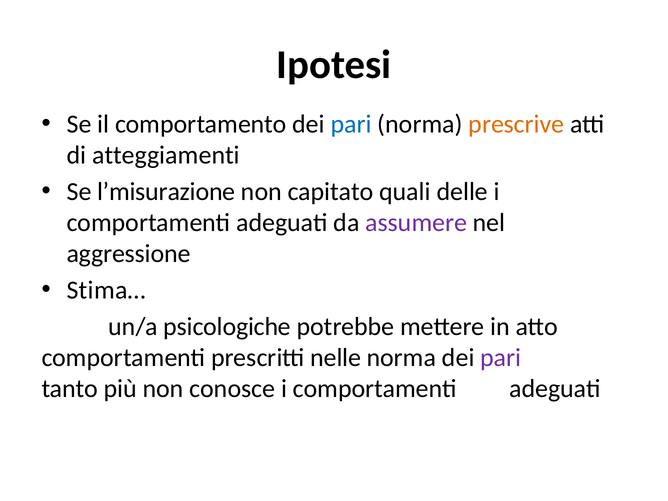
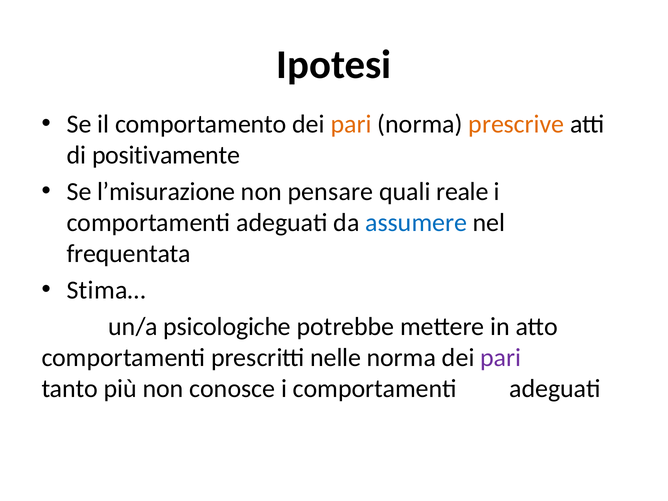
pari colour: blue -> orange (351, 124)
atteggiamenti: atteggiamenti -> positivamente (166, 155)
capitato: capitato -> pensare (330, 192)
delle: delle -> reale (462, 192)
assumere colour: purple -> blue (416, 223)
aggressione: aggressione -> frequentata (129, 254)
